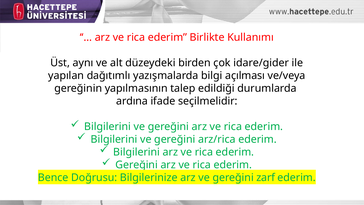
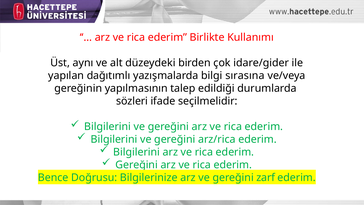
açılması: açılması -> sırasına (245, 75)
ardına: ardına -> sözleri (132, 101)
